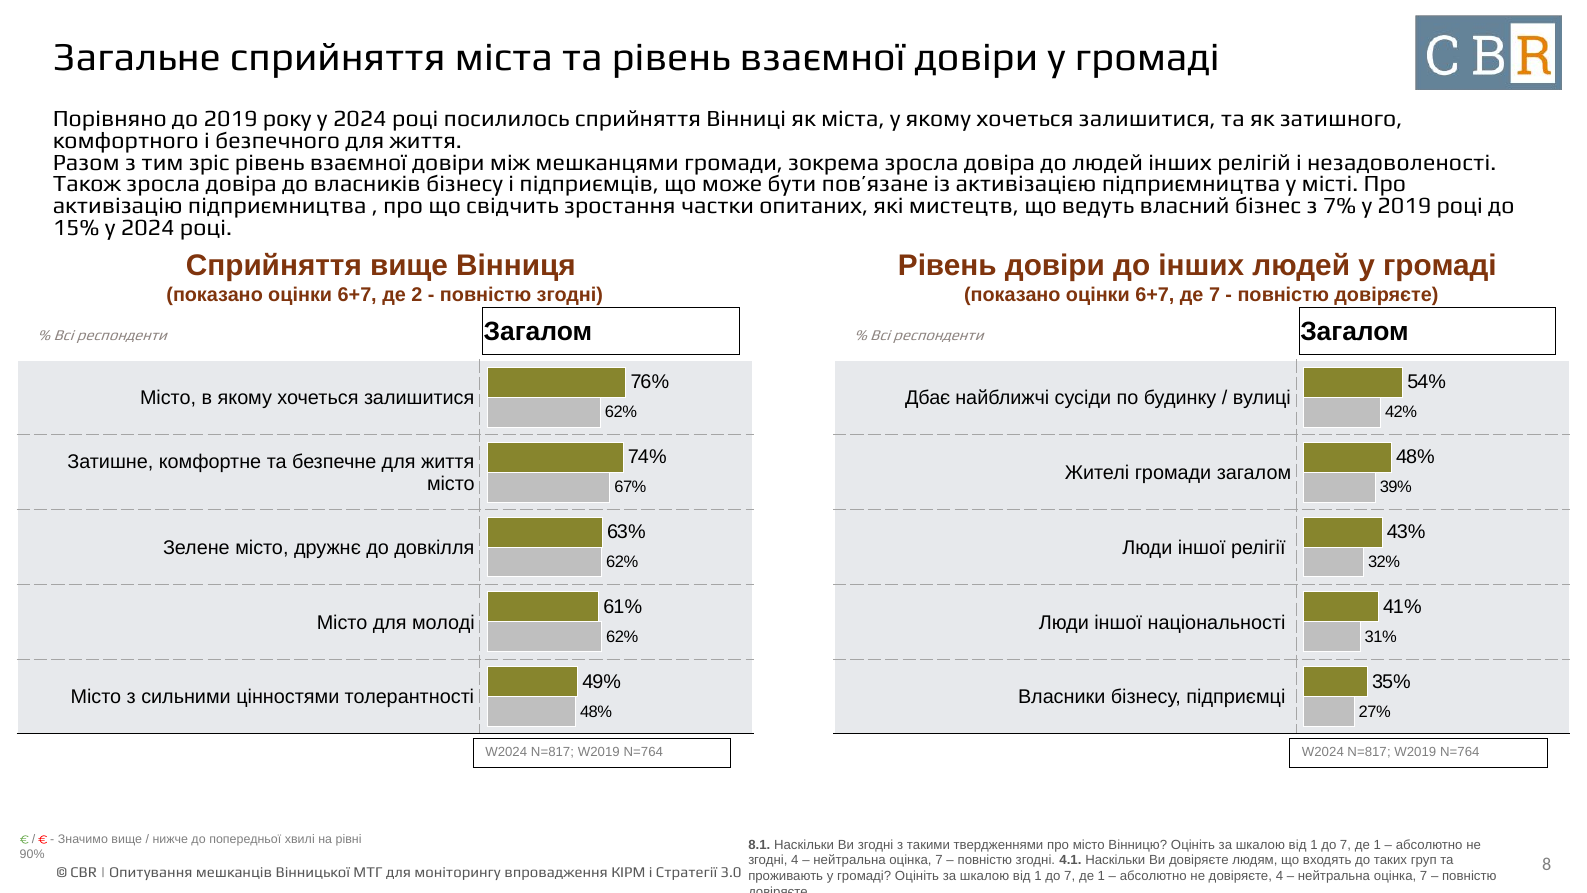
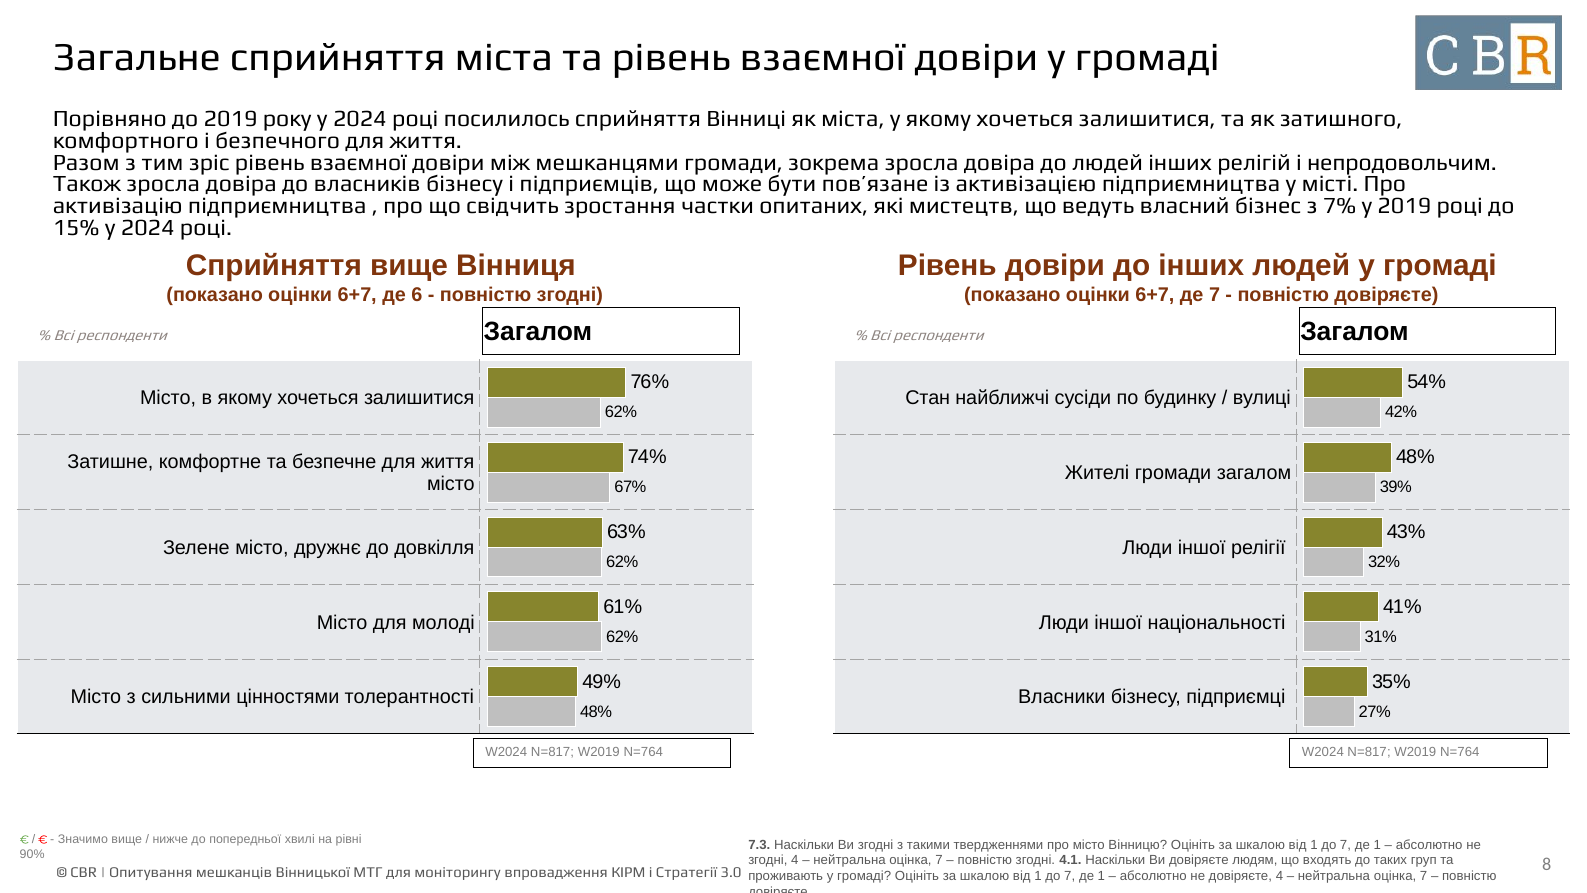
незадоволеності: незадоволеності -> непродовольчим (1402, 162)
2: 2 -> 6 (417, 295)
Дбає: Дбає -> Стан (928, 398)
8.1: 8.1 -> 7.3 (759, 844)
